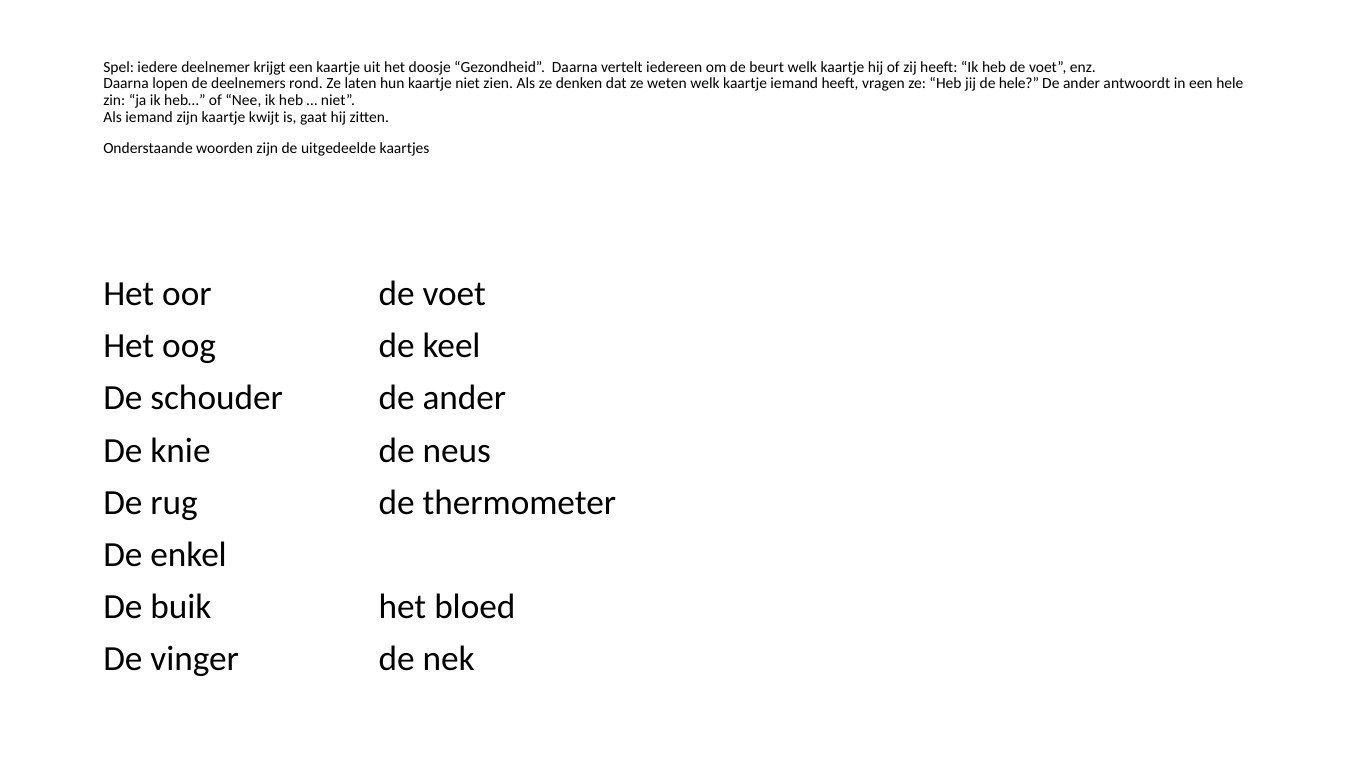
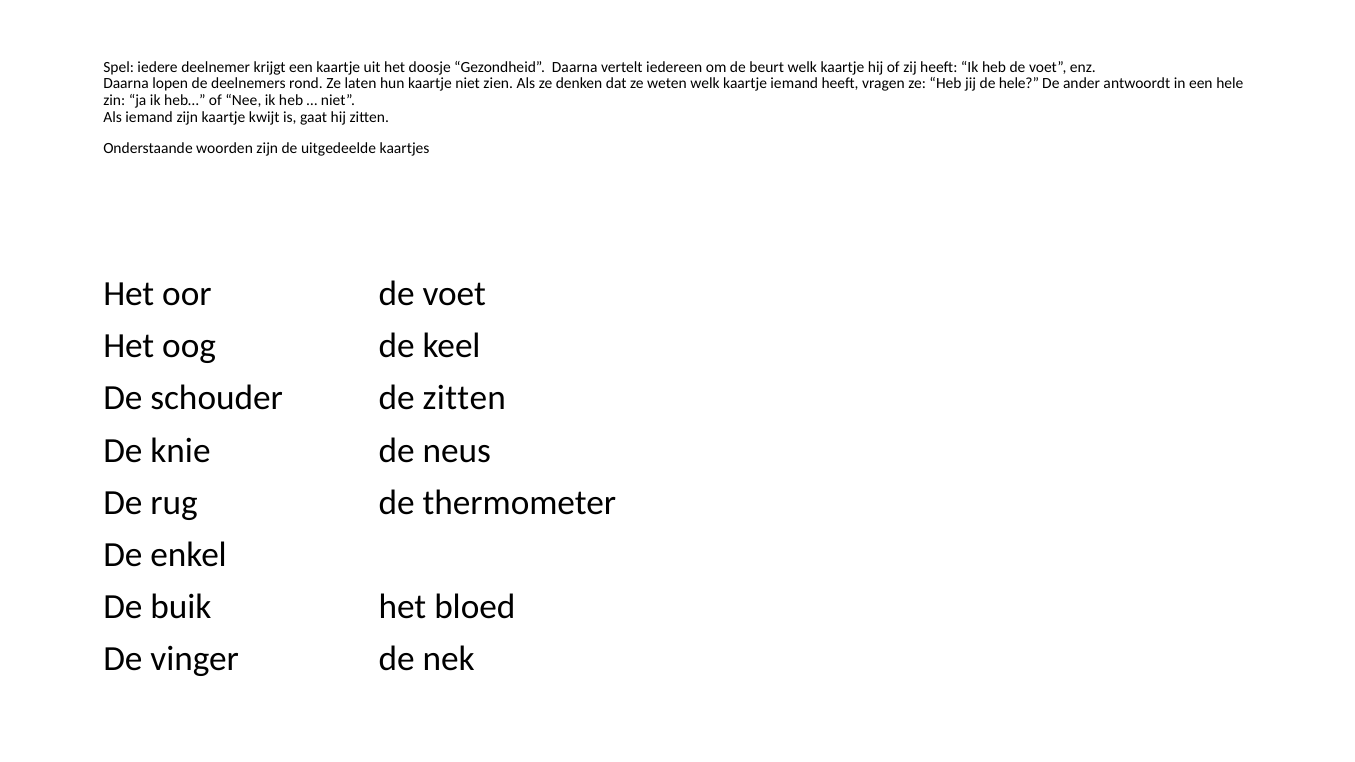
schouder de ander: ander -> zitten (464, 398)
